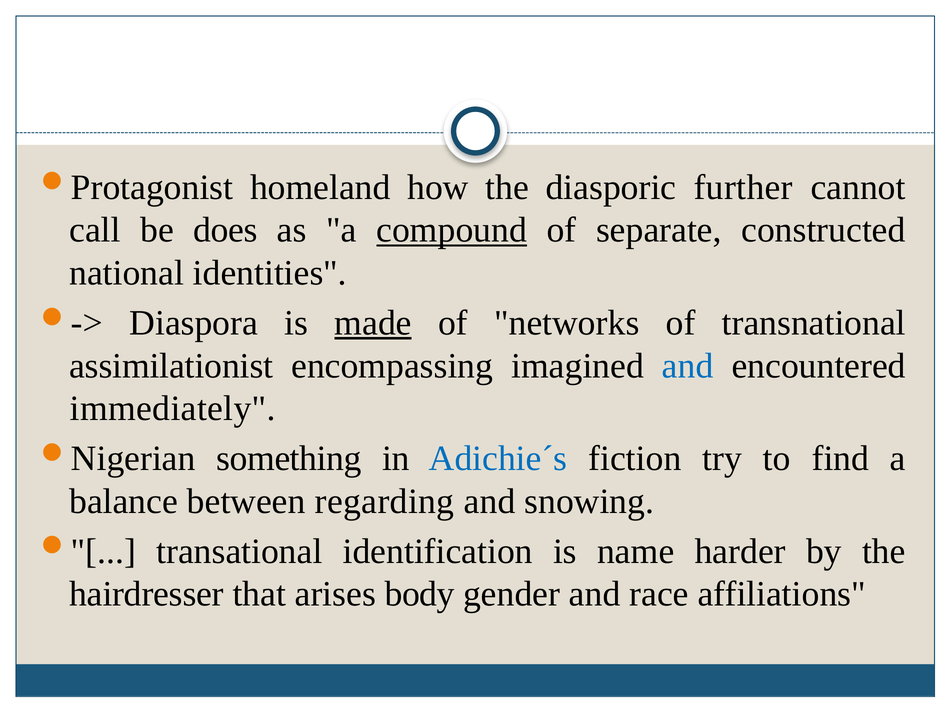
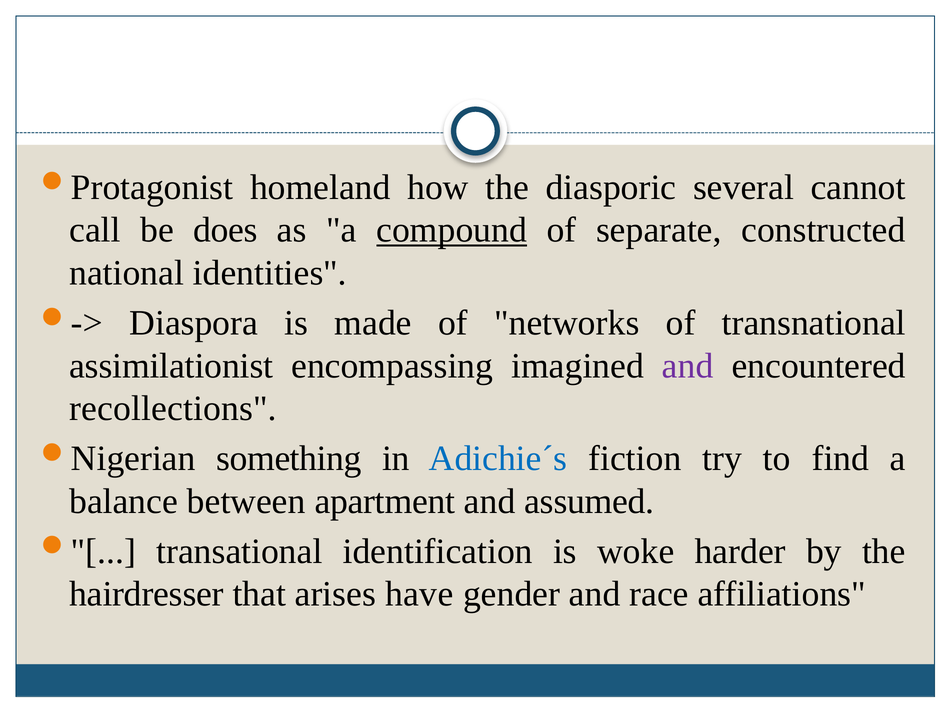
further: further -> several (743, 187)
made underline: present -> none (373, 323)
and colour: blue -> purple (688, 366)
immediately: immediately -> recollections (173, 409)
regarding: regarding -> apartment (385, 502)
snowing: snowing -> assumed (589, 502)
name: name -> woke (636, 552)
body: body -> have (419, 594)
